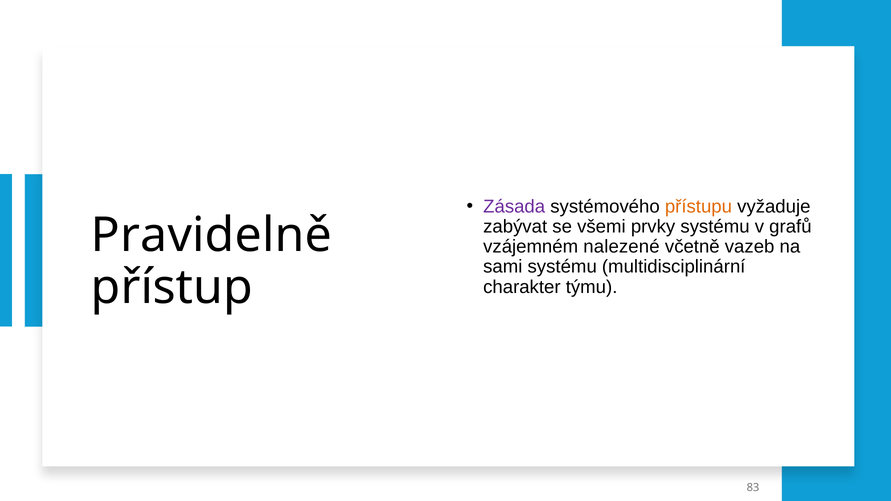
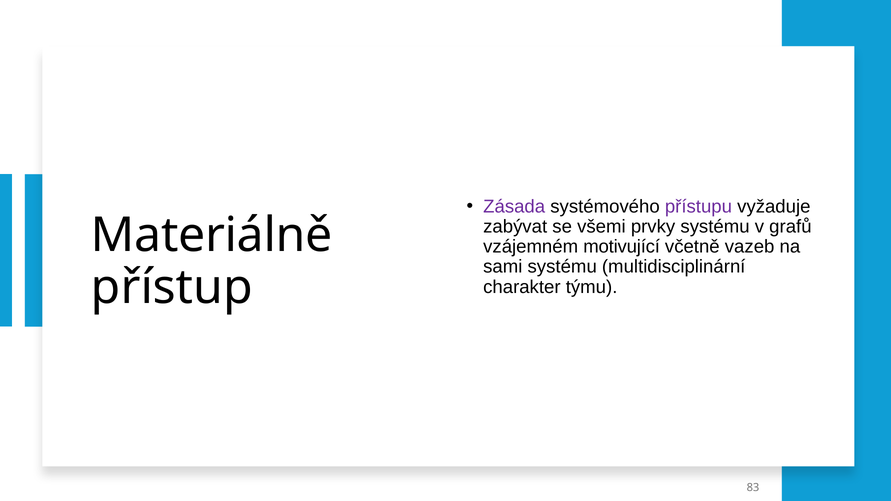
přístupu colour: orange -> purple (698, 207)
Pravidelně: Pravidelně -> Materiálně (212, 235)
nalezené: nalezené -> motivující (622, 247)
